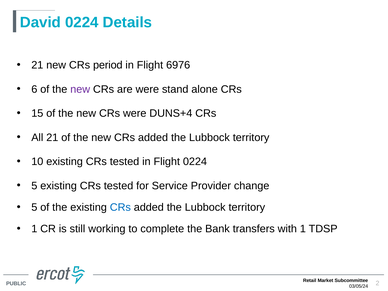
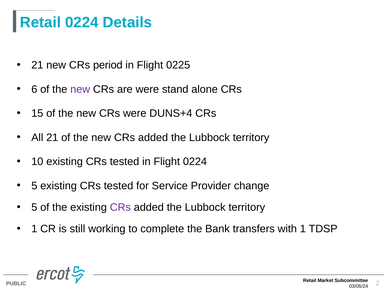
David: David -> Retail (40, 22)
6976: 6976 -> 0225 (178, 65)
CRs colour: blue -> purple (120, 207)
